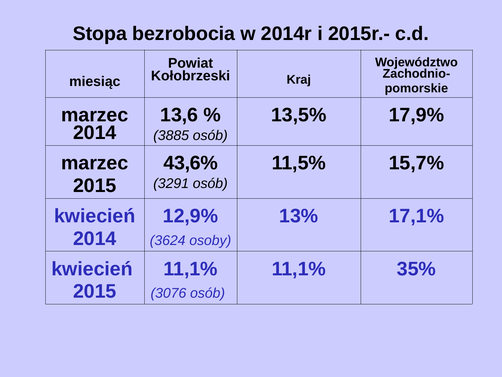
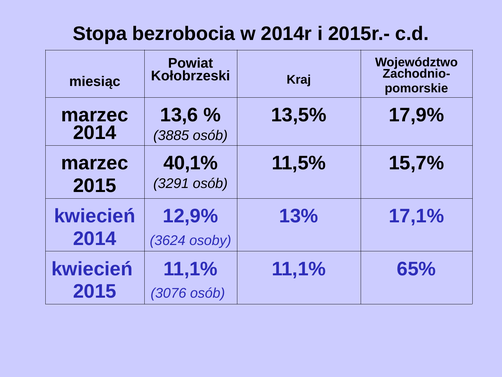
43,6%: 43,6% -> 40,1% (191, 163)
35%: 35% -> 65% (416, 269)
